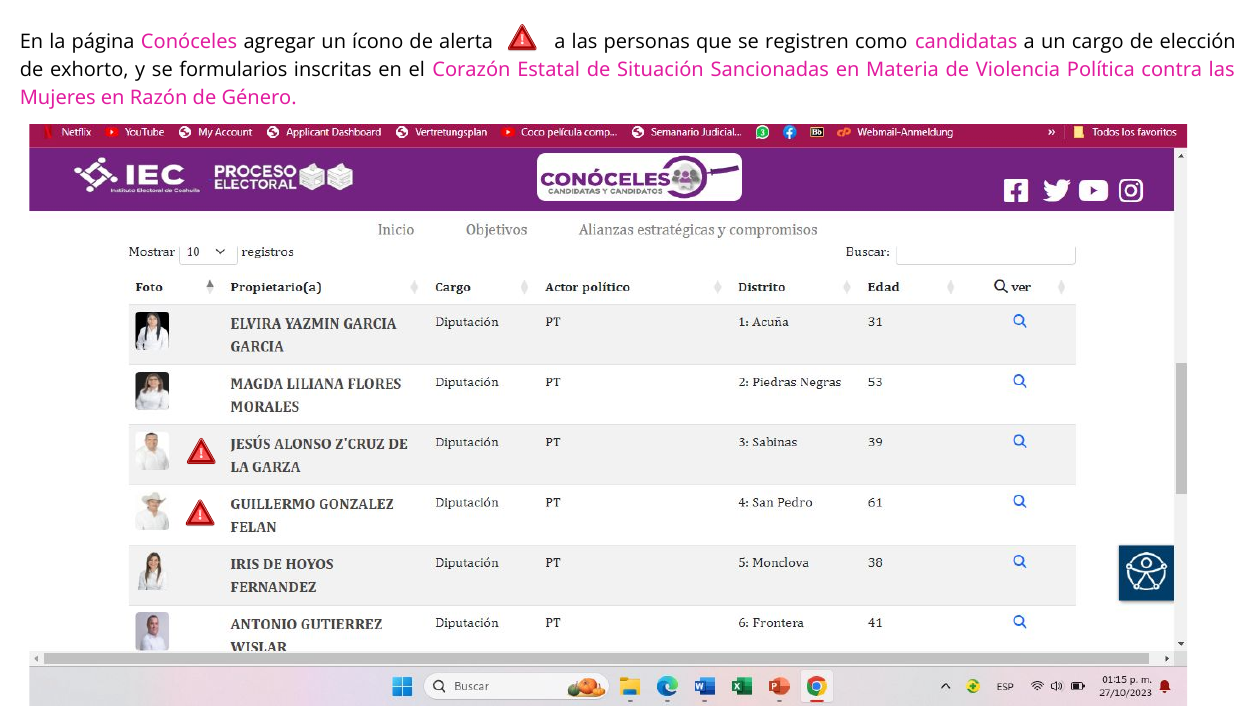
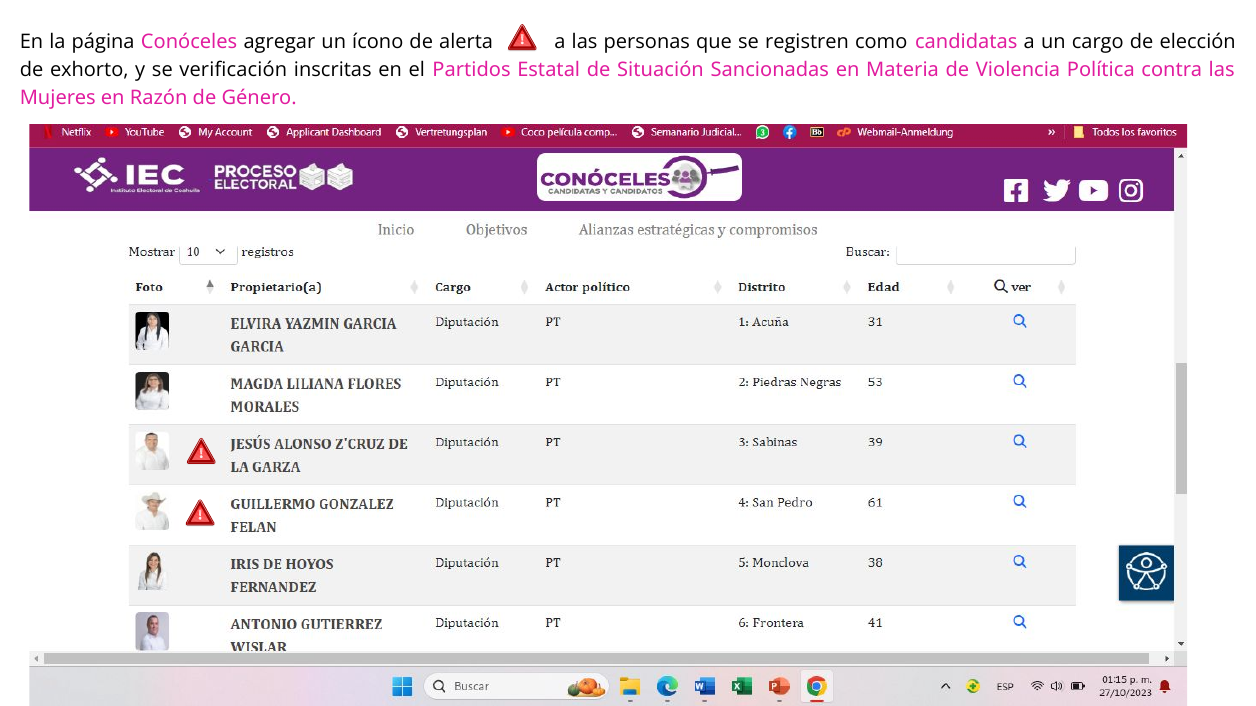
formularios: formularios -> verificación (233, 70)
Corazón: Corazón -> Partidos (472, 70)
